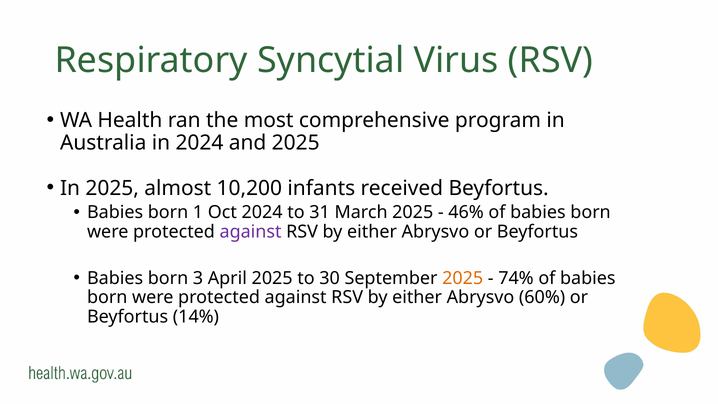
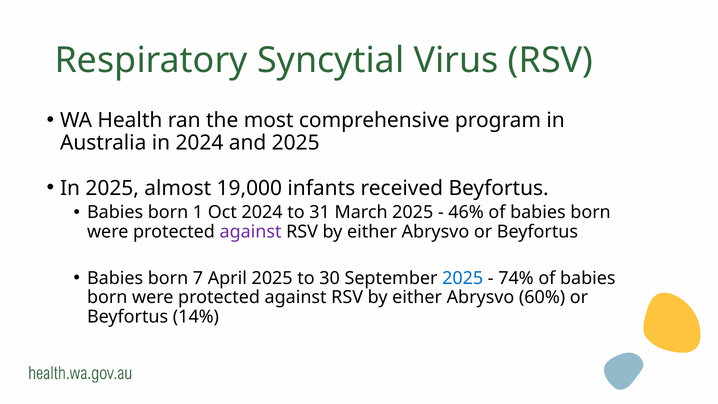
10,200: 10,200 -> 19,000 (249, 188)
3: 3 -> 7 (198, 278)
2025 colour: orange -> blue (463, 278)
